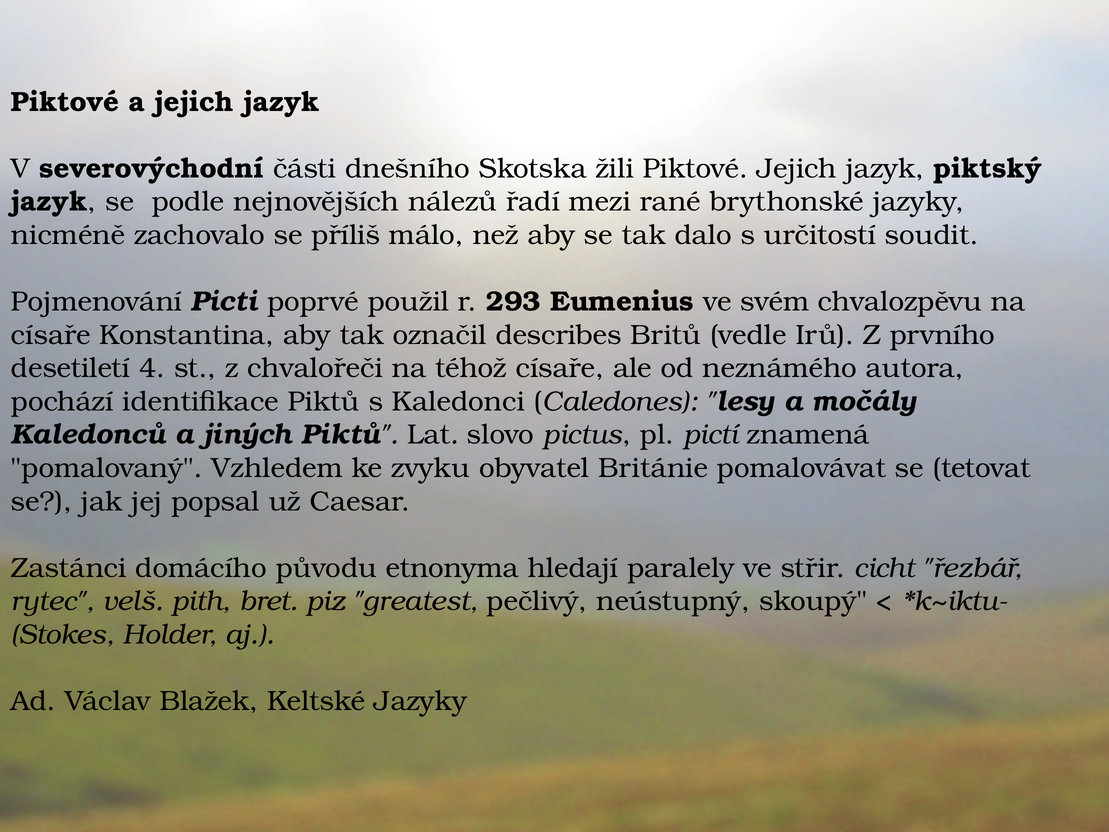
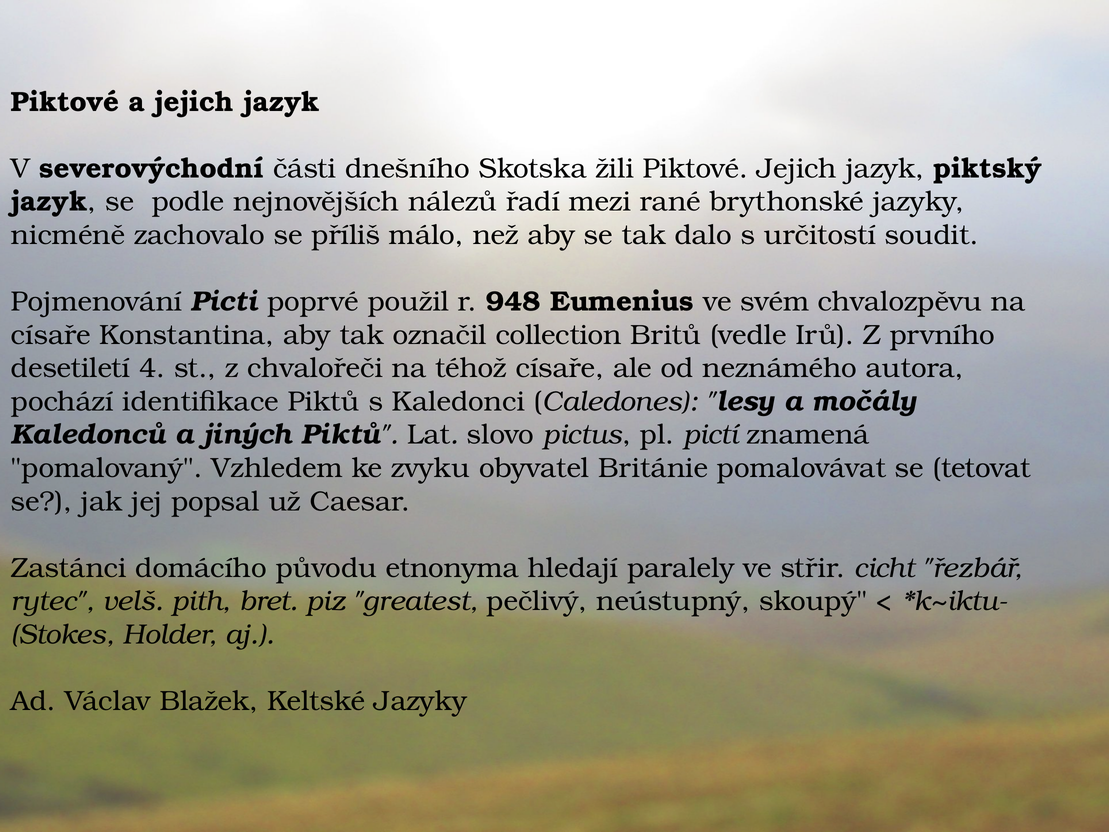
293: 293 -> 948 (513, 302)
describes: describes -> collection (559, 335)
